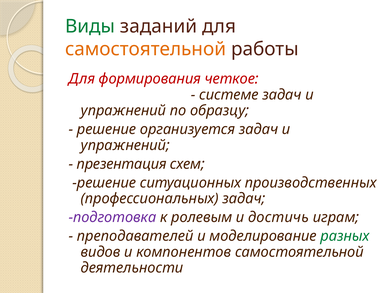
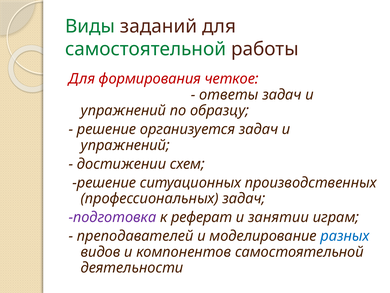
самостоятельной colour: orange -> green (146, 49)
системе: системе -> ответы (229, 95)
презентация: презентация -> достижении (122, 164)
ролевым: ролевым -> реферат (202, 217)
достичь: достичь -> занятии (278, 217)
разных colour: green -> blue (345, 236)
